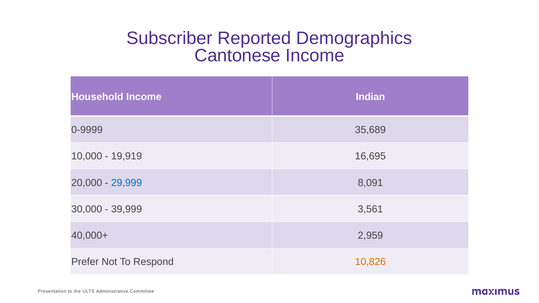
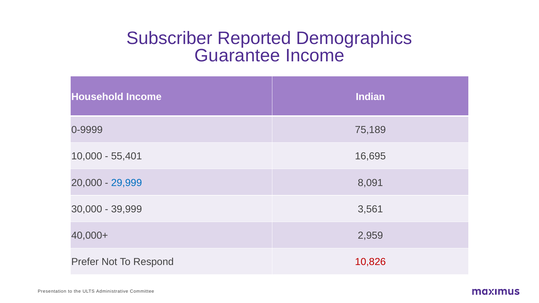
Cantonese: Cantonese -> Guarantee (237, 55)
35,689: 35,689 -> 75,189 (370, 130)
19,919: 19,919 -> 55,401 (127, 156)
10,826 colour: orange -> red (370, 262)
